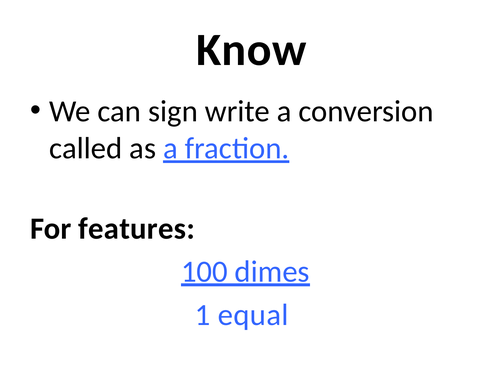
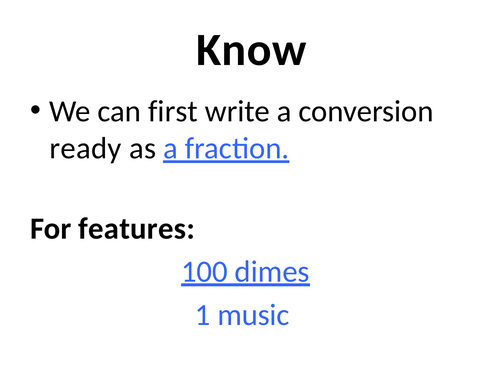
sign: sign -> first (173, 111)
called: called -> ready (86, 148)
equal: equal -> music (253, 314)
